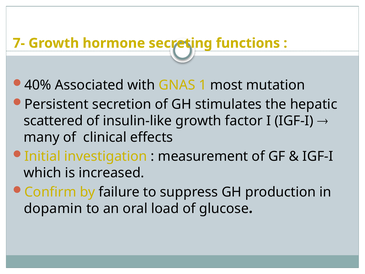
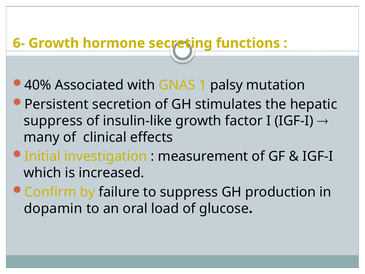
7-: 7- -> 6- (19, 43)
most: most -> palsy (226, 85)
scattered: scattered -> suppress (53, 121)
